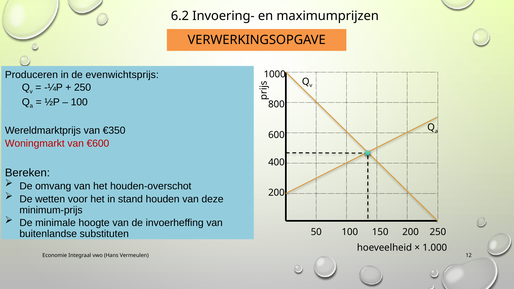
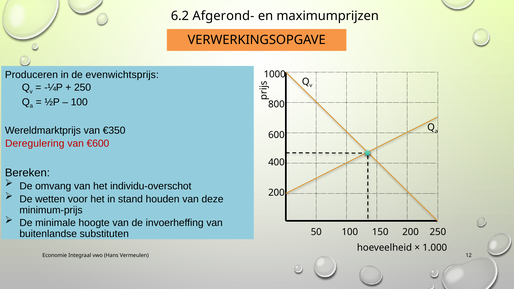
Invoering-: Invoering- -> Afgerond- (223, 16)
Woningmarkt: Woningmarkt -> Deregulering (35, 143)
houden-overschot: houden-overschot -> individu-overschot (151, 186)
